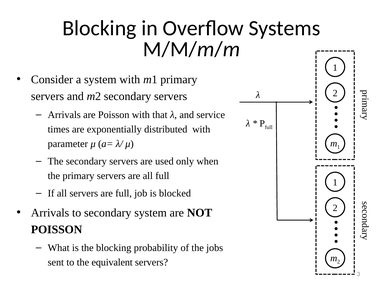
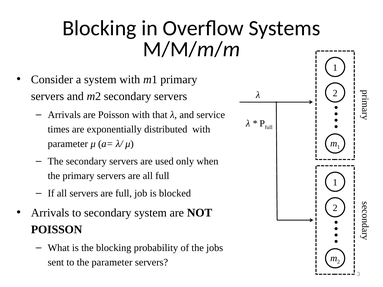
the equivalent: equivalent -> parameter (112, 263)
